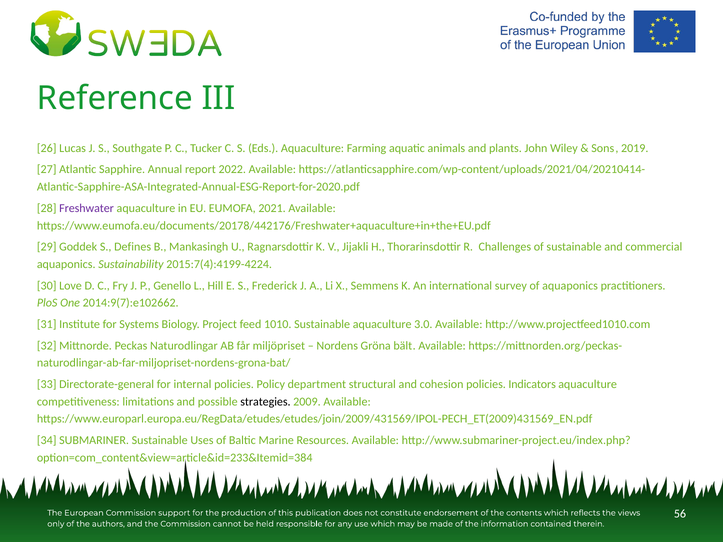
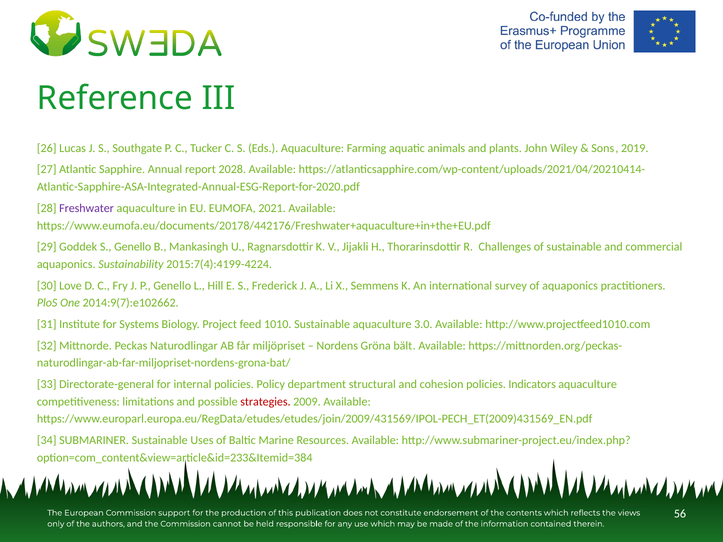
2022: 2022 -> 2028 (232, 170)
S Defines: Defines -> Genello (133, 247)
strategies colour: black -> red (265, 402)
